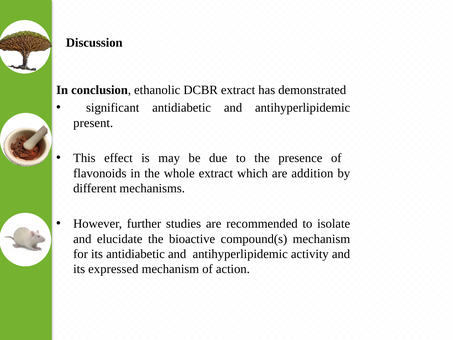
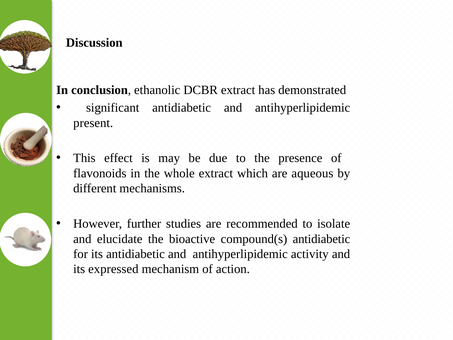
addition: addition -> aqueous (312, 173)
compound(s mechanism: mechanism -> antidiabetic (321, 239)
